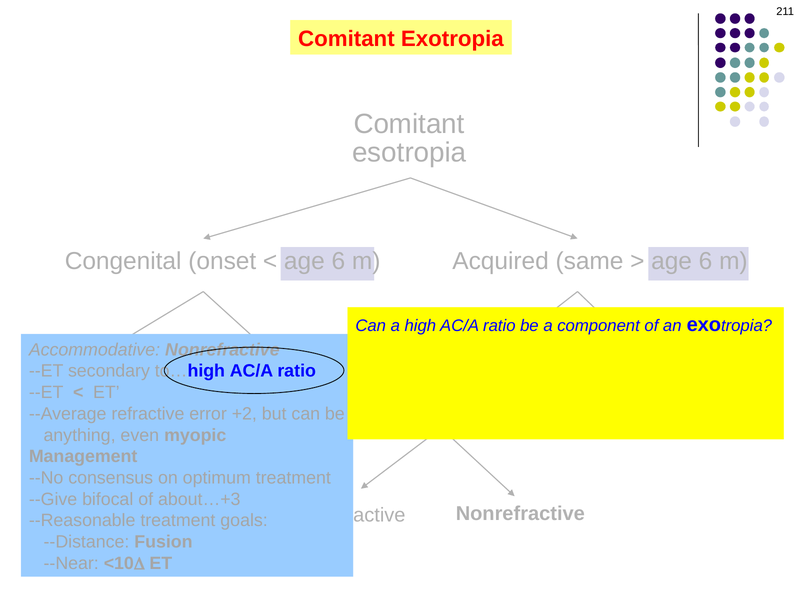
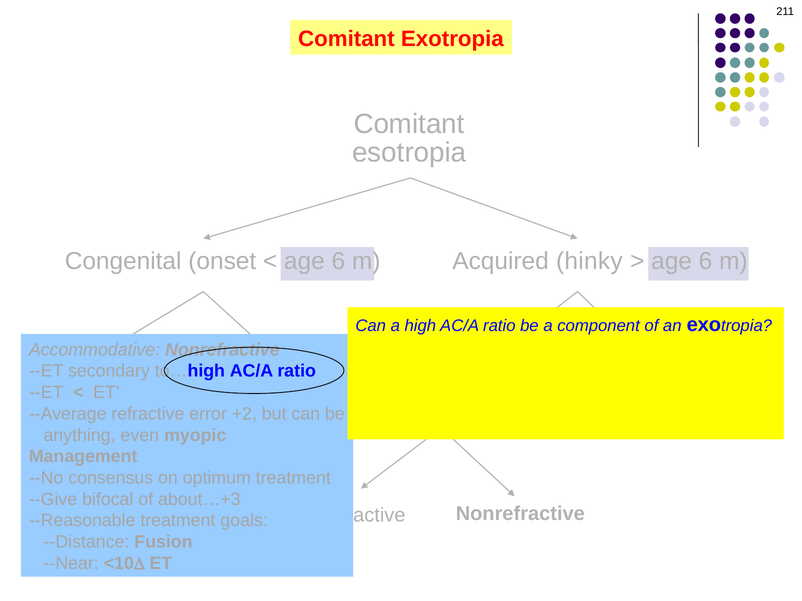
same: same -> hinky (589, 262)
